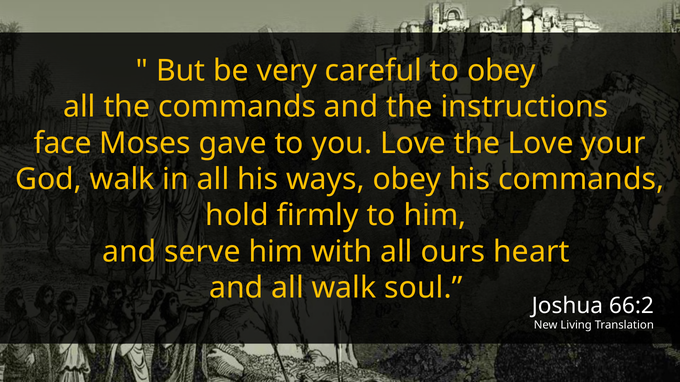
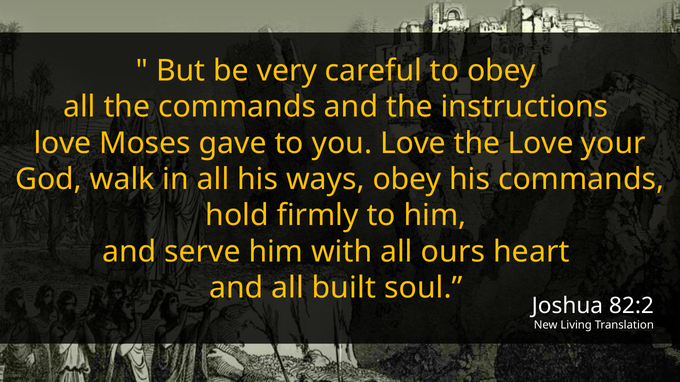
face: face -> love (63, 143)
all walk: walk -> built (344, 288)
66:2: 66:2 -> 82:2 (631, 306)
